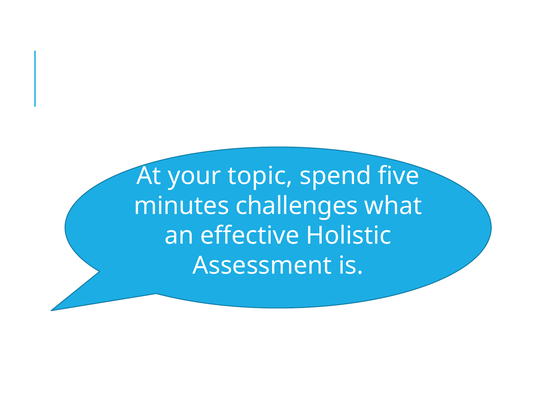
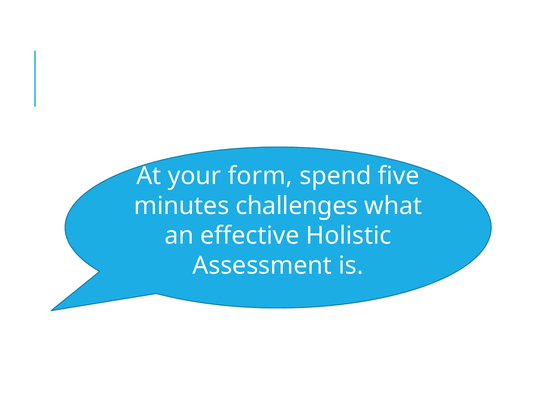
topic: topic -> form (260, 176)
